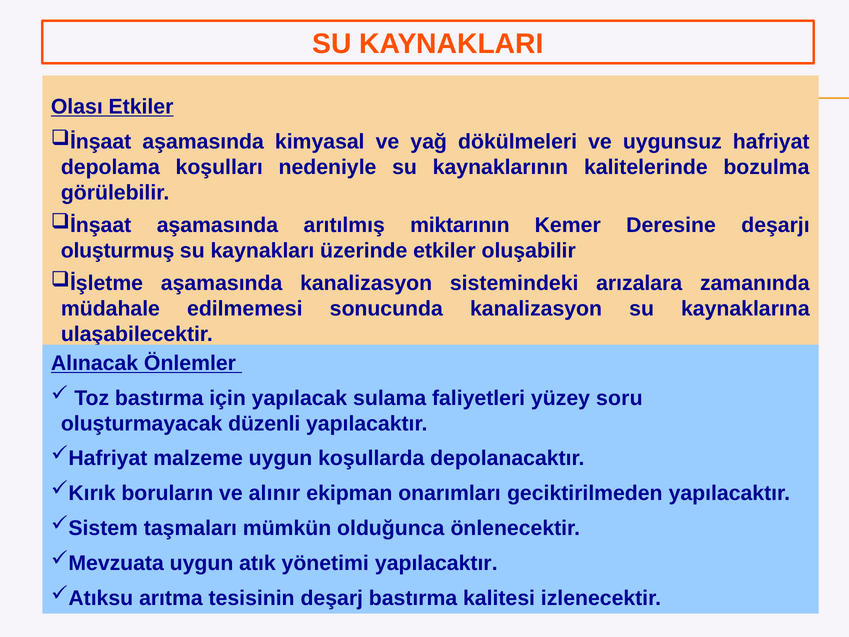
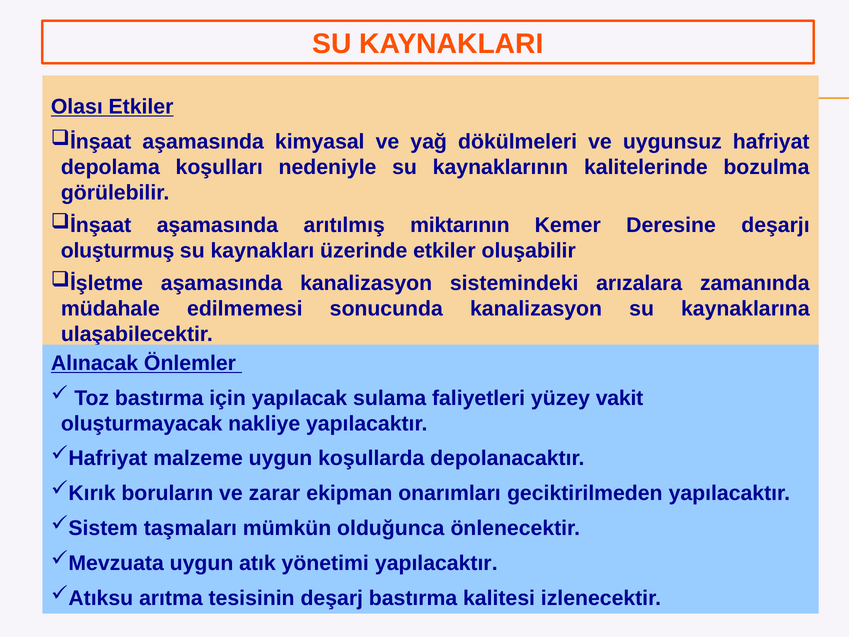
soru: soru -> vakit (620, 398)
düzenli: düzenli -> nakliye (264, 423)
alınır: alınır -> zarar (274, 493)
